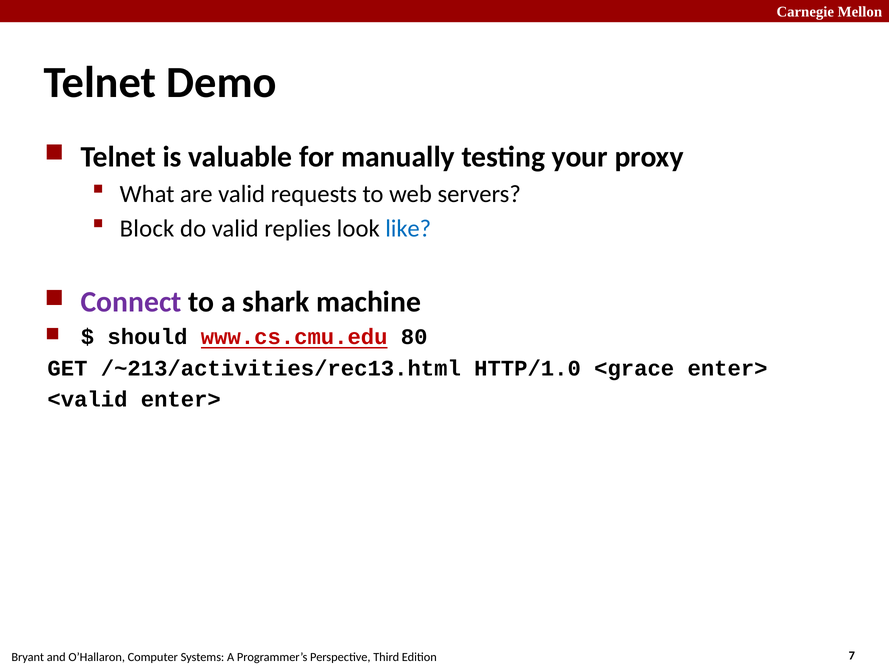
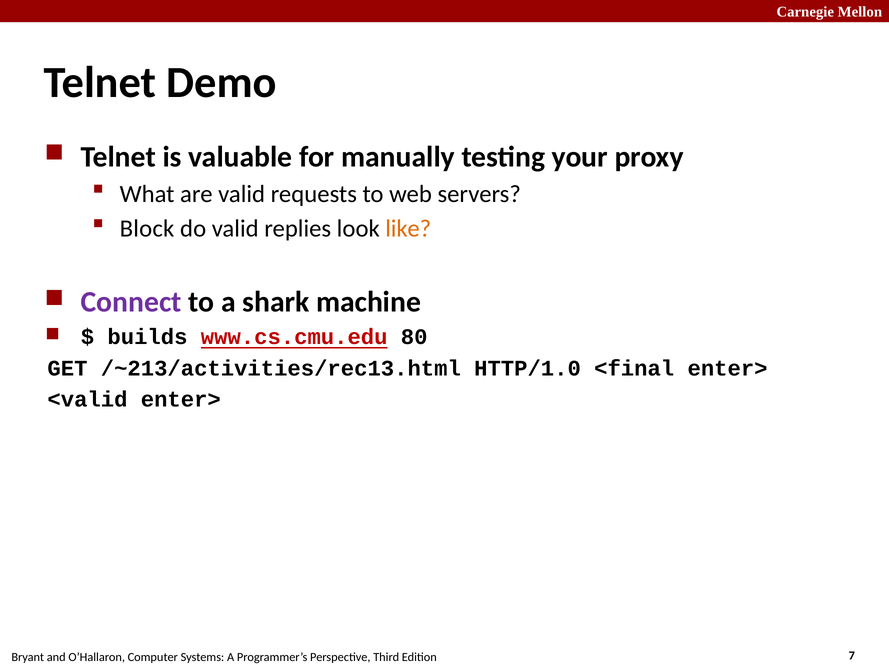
like colour: blue -> orange (408, 229)
should: should -> builds (147, 337)
<grace: <grace -> <final (634, 368)
